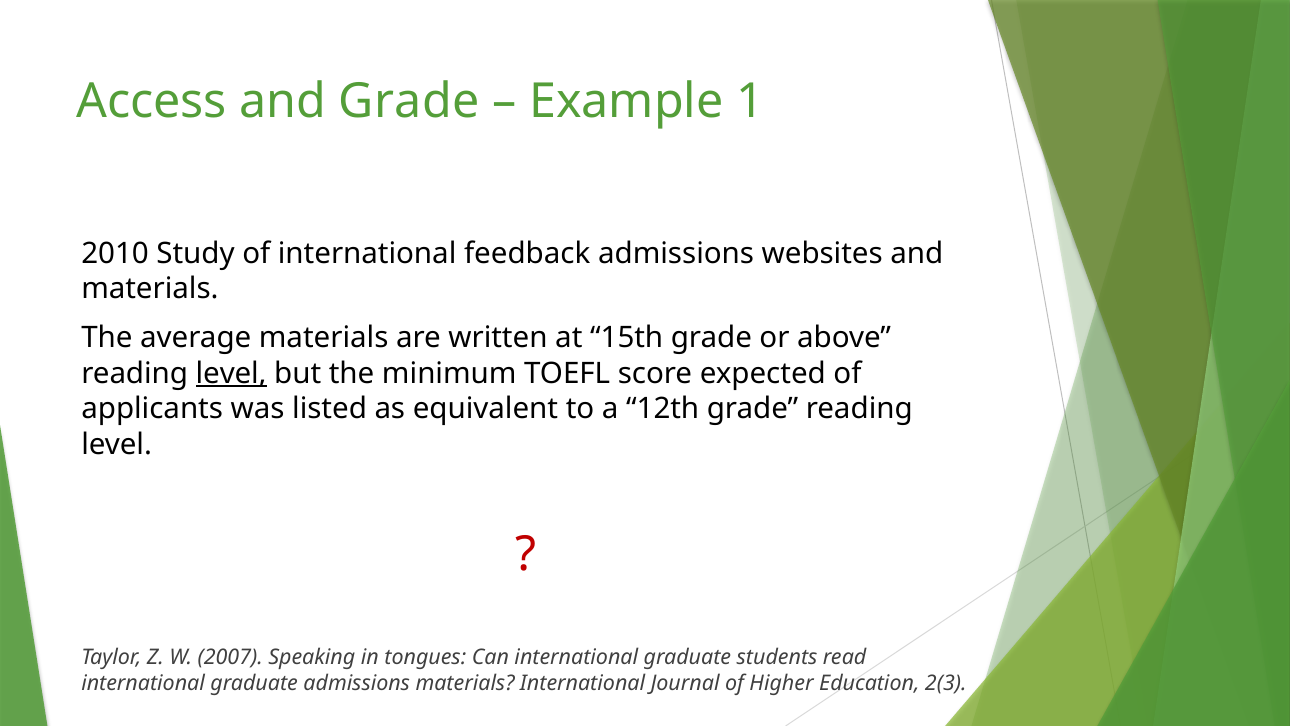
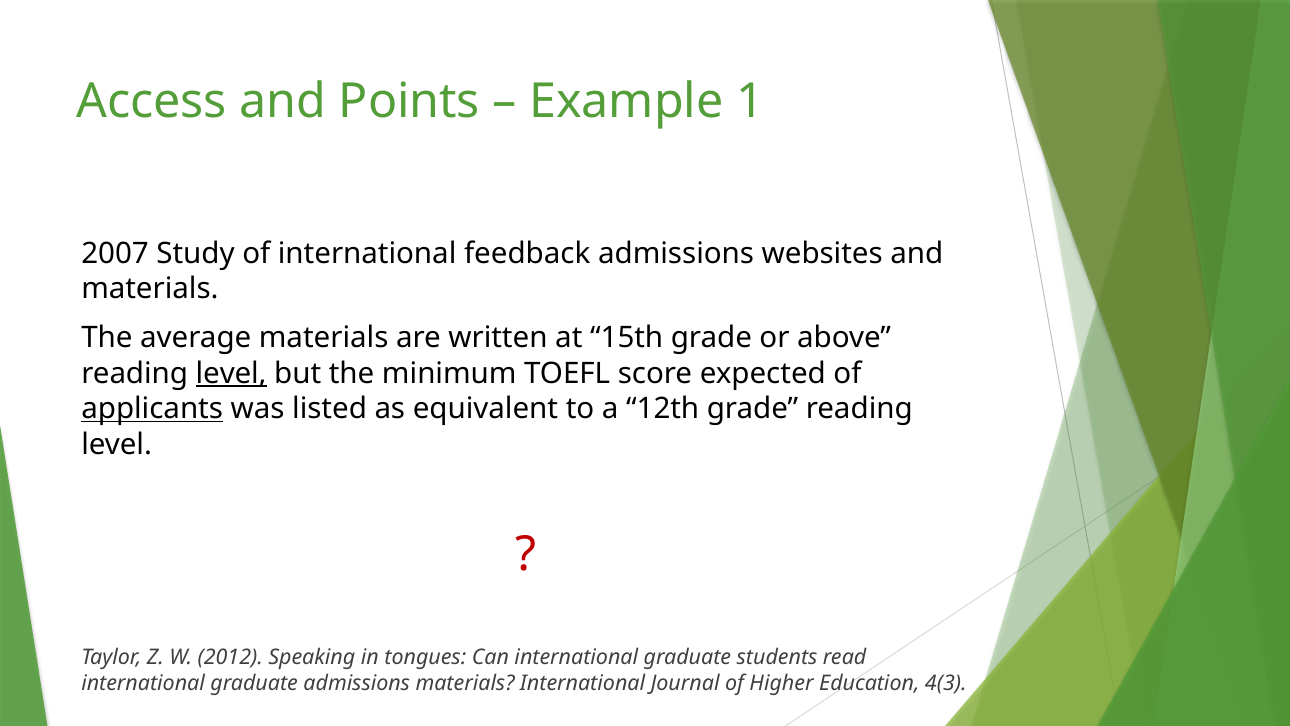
and Grade: Grade -> Points (410, 101)
2010: 2010 -> 2007 (115, 253)
applicants underline: none -> present (152, 409)
2007: 2007 -> 2012 (230, 657)
2(3: 2(3 -> 4(3 (946, 683)
